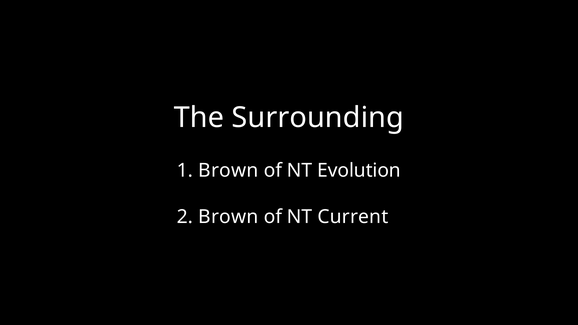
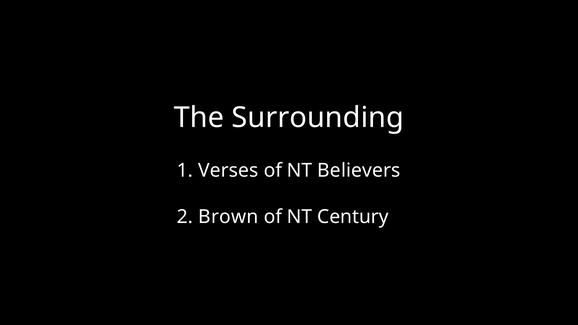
1 Brown: Brown -> Verses (228, 171)
Evolution: Evolution -> Believers (359, 171)
Current: Current -> Century (353, 217)
